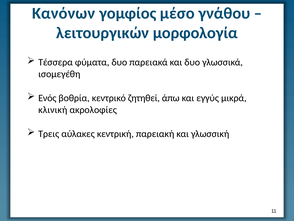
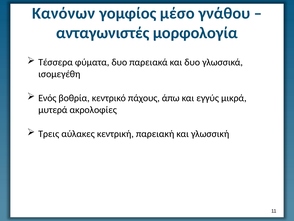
λειτουργικών: λειτουργικών -> ανταγωνιστές (103, 33)
ζητηθεί: ζητηθεί -> πάχους (144, 98)
κλινική: κλινική -> μυτερά (53, 110)
